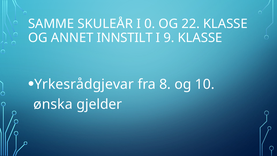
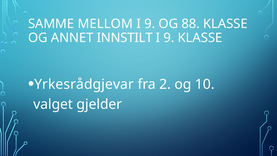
SKULEÅR: SKULEÅR -> MELLOM (105, 24)
0: 0 -> 9 (150, 24)
22: 22 -> 88 (191, 24)
8: 8 -> 2 (165, 84)
ønska: ønska -> valget (53, 104)
